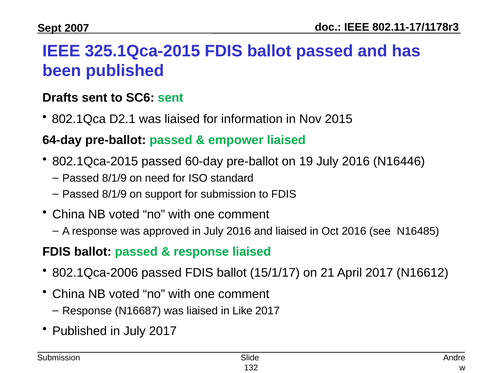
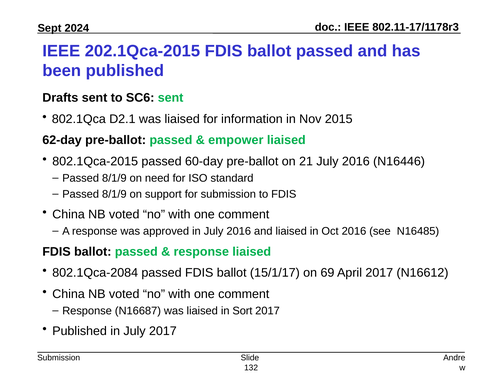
2007: 2007 -> 2024 (77, 28)
325.1Qca-2015: 325.1Qca-2015 -> 202.1Qca-2015 (142, 51)
64-day: 64-day -> 62-day (62, 140)
19: 19 -> 21 (306, 162)
802.1Qca-2006: 802.1Qca-2006 -> 802.1Qca-2084 (95, 273)
21: 21 -> 69 (327, 273)
Like: Like -> Sort (242, 311)
